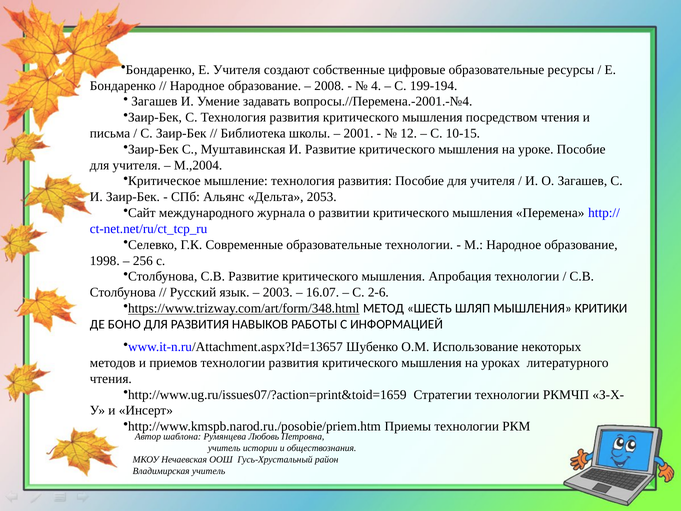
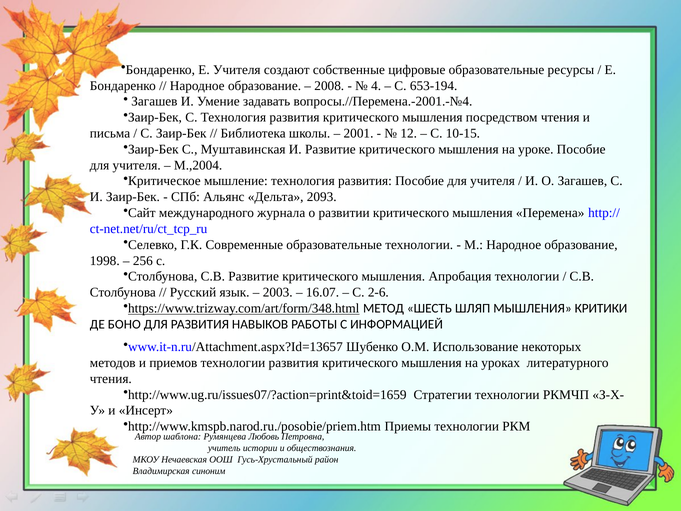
199-194: 199-194 -> 653-194 (434, 86)
2053: 2053 -> 2093 (322, 197)
Владимирская учитель: учитель -> синоним (209, 471)
